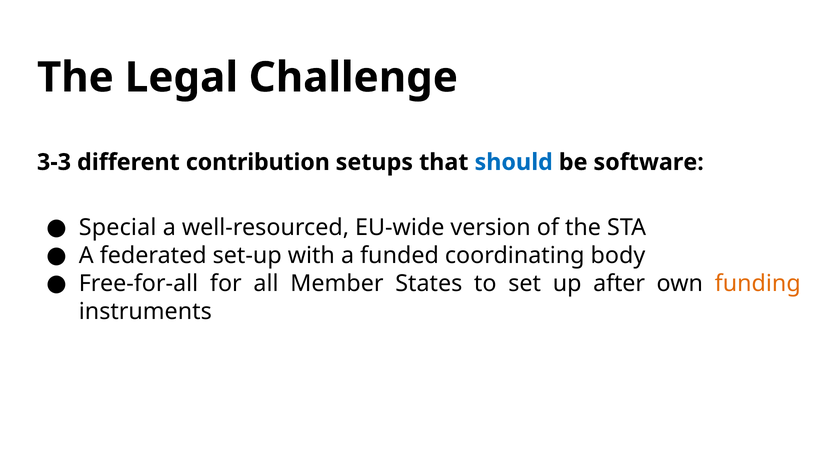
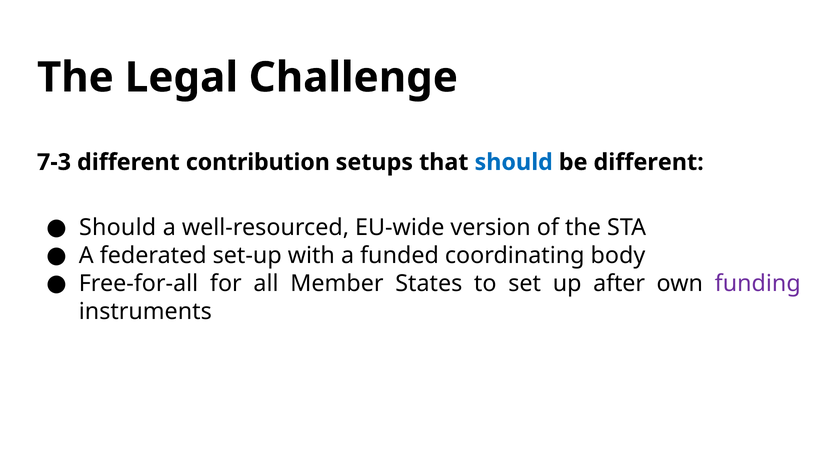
3-3: 3-3 -> 7-3 (54, 162)
be software: software -> different (649, 162)
Special: Special -> Should (118, 227)
funding colour: orange -> purple (758, 283)
